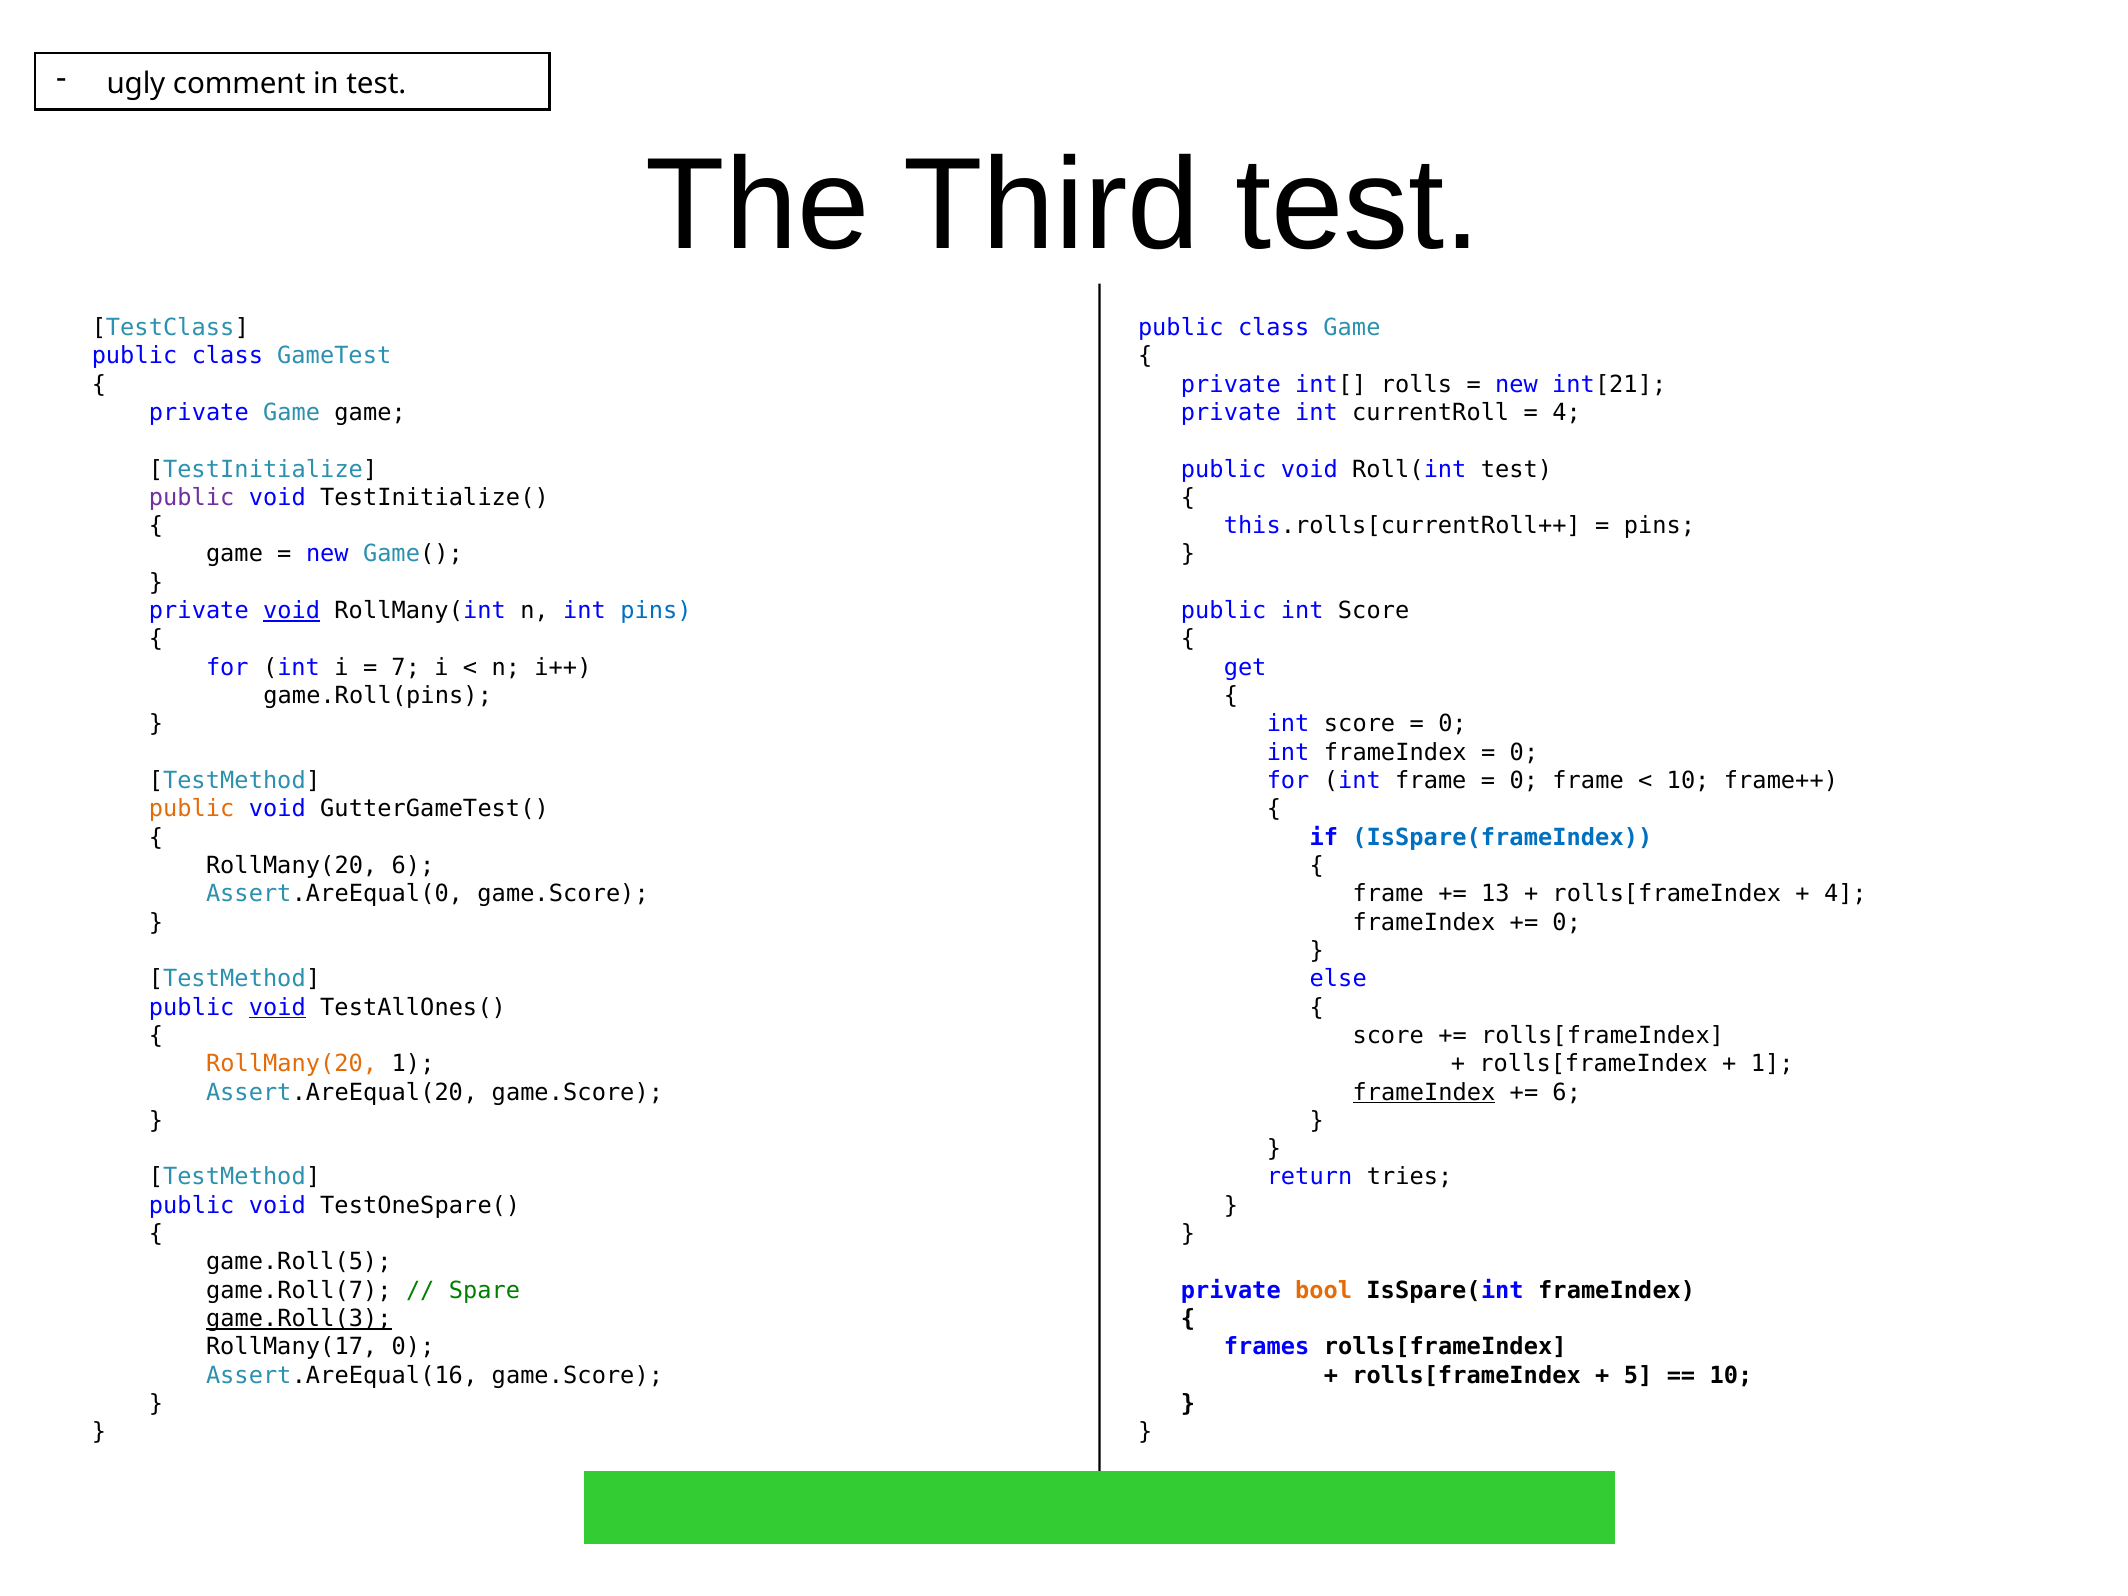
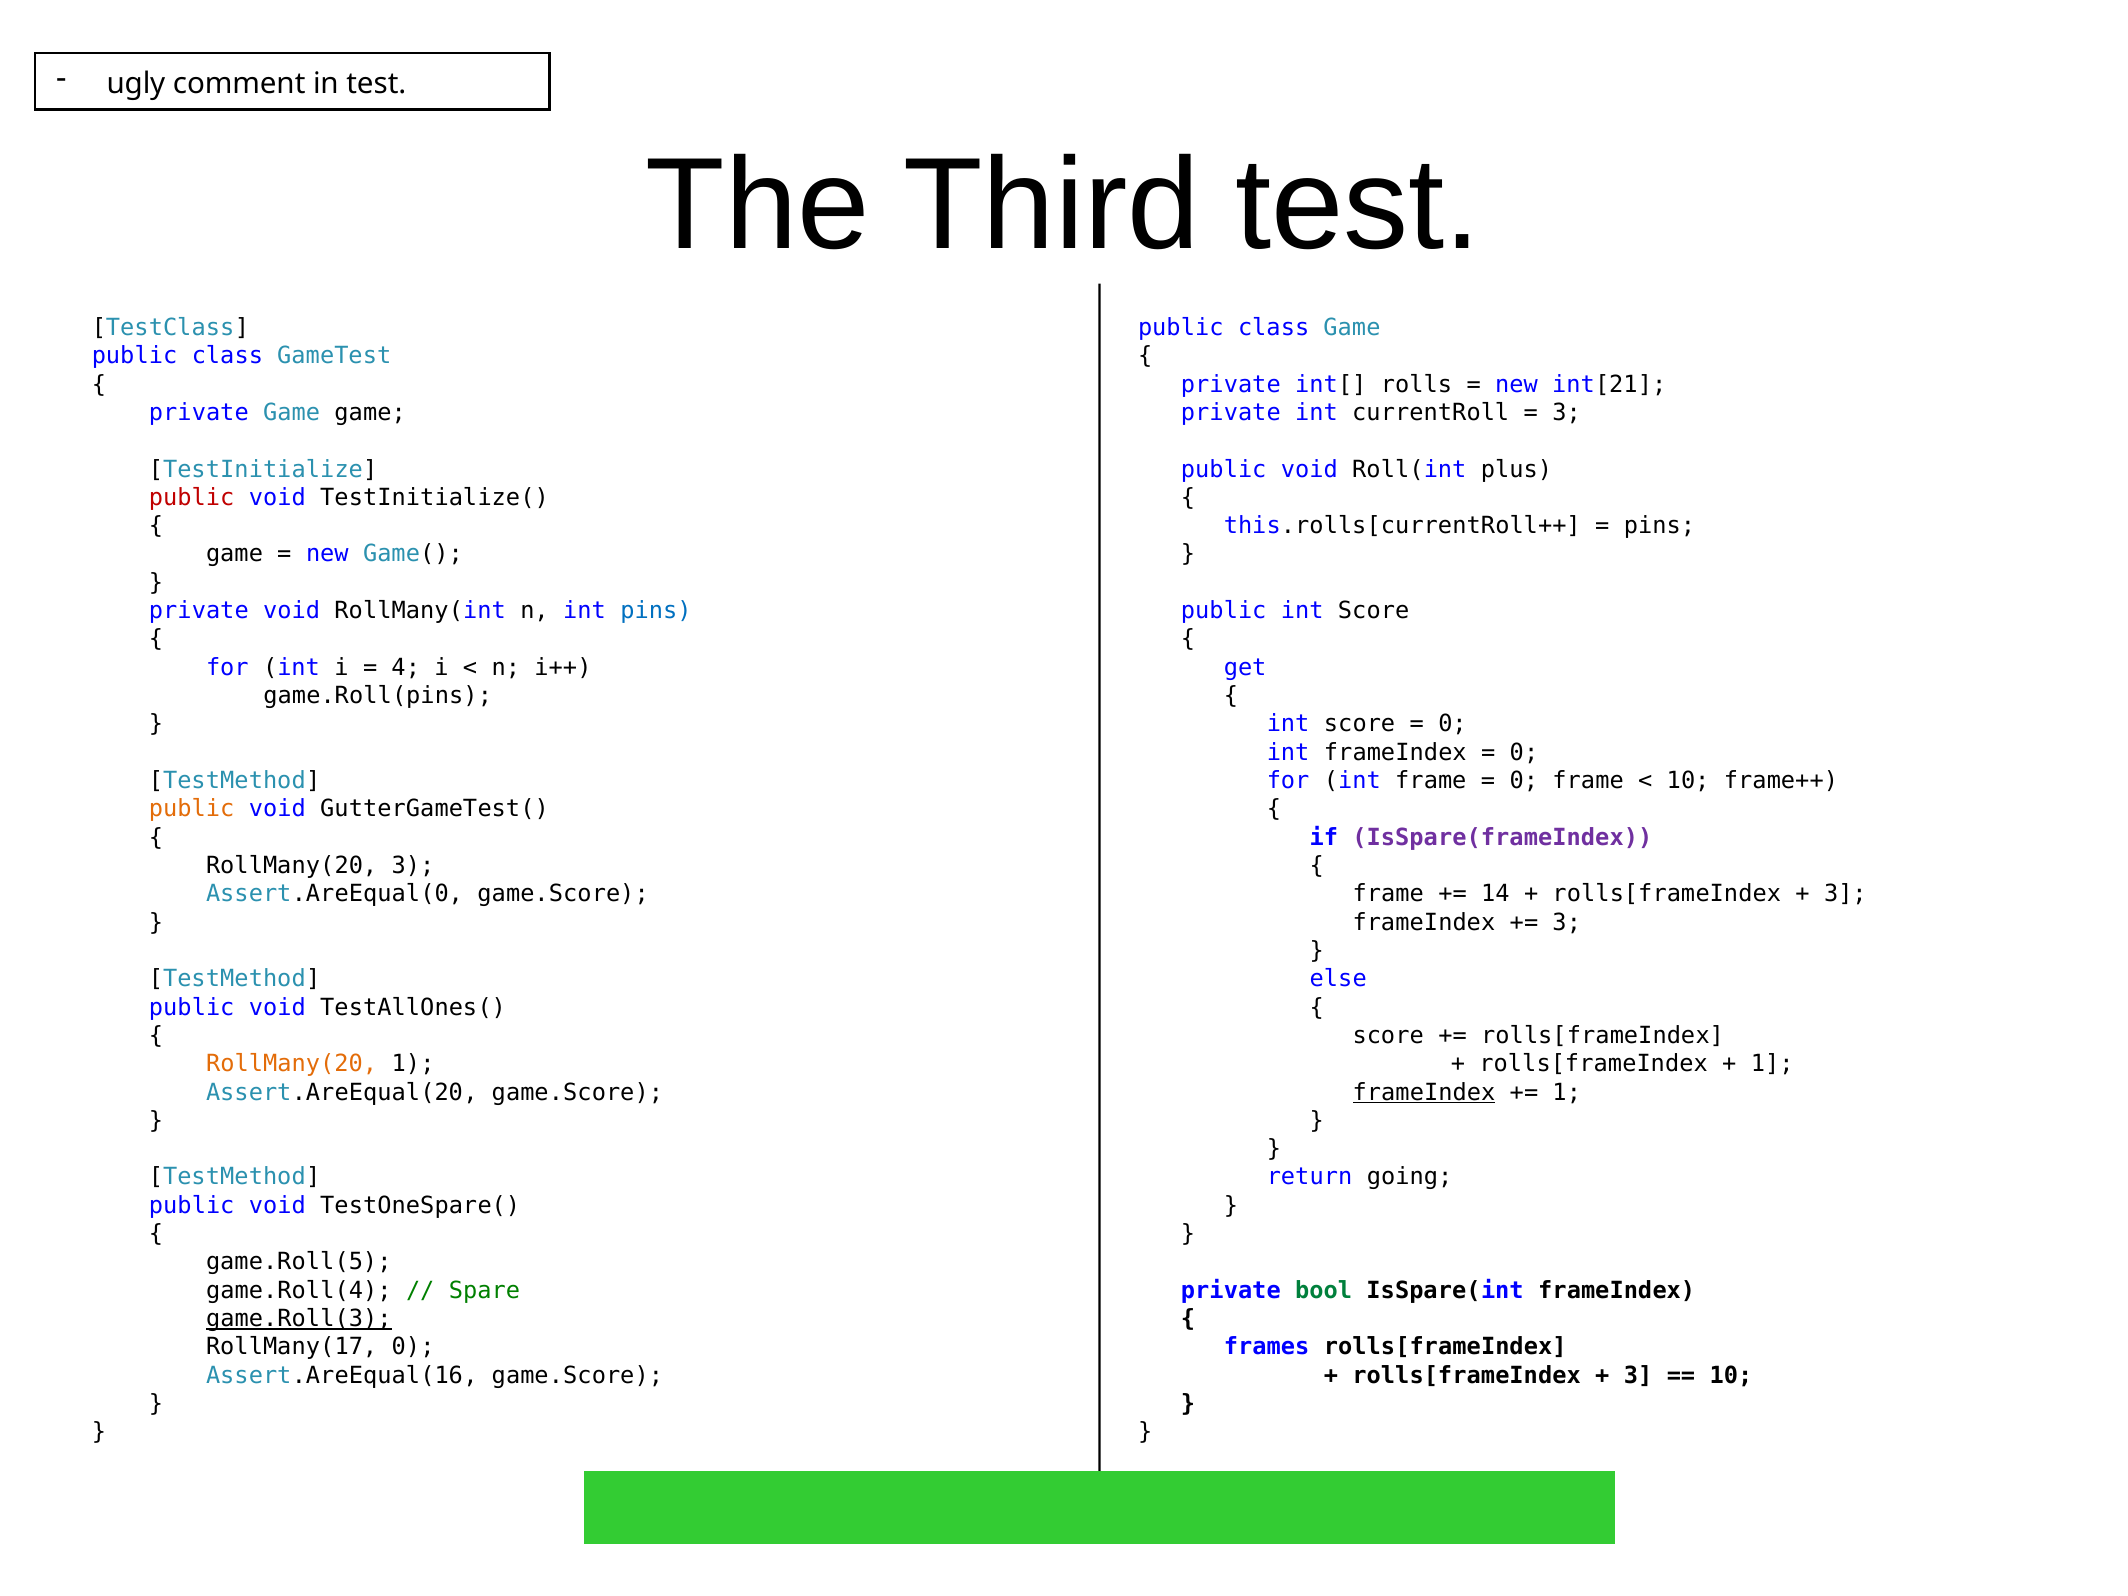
4: 4 -> 3 (1567, 413)
Roll(int test: test -> plus (1517, 469)
public colour: purple -> red (192, 498)
void underline: present -> none (292, 611)
7: 7 -> 4 (406, 667)
IsSpare(frameIndex colour: blue -> purple (1502, 837)
RollMany(20 6: 6 -> 3 (413, 866)
13: 13 -> 14 (1495, 894)
4: 4 -> 3 (1845, 894)
0: 0 -> 3 (1567, 922)
void underline: present -> none (277, 1007)
6: 6 -> 1 (1567, 1092)
tries: tries -> going (1410, 1177)
game.Roll(7: game.Roll(7 -> game.Roll(4 (299, 1290)
bool colour: orange -> green (1324, 1290)
5: 5 -> 3 (1638, 1375)
